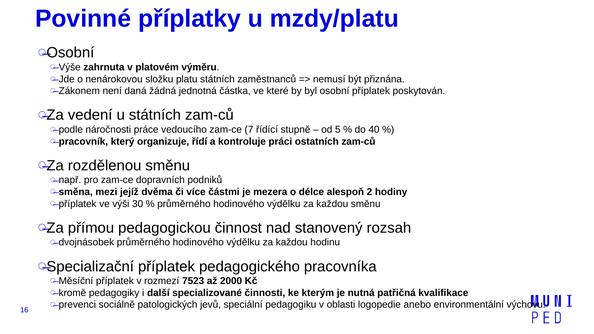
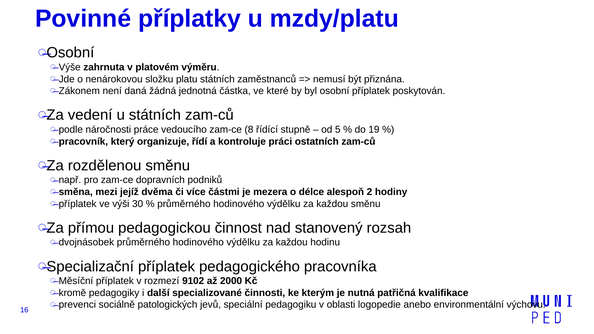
7: 7 -> 8 (249, 130)
40: 40 -> 19 (374, 130)
7523: 7523 -> 9102 (193, 281)
